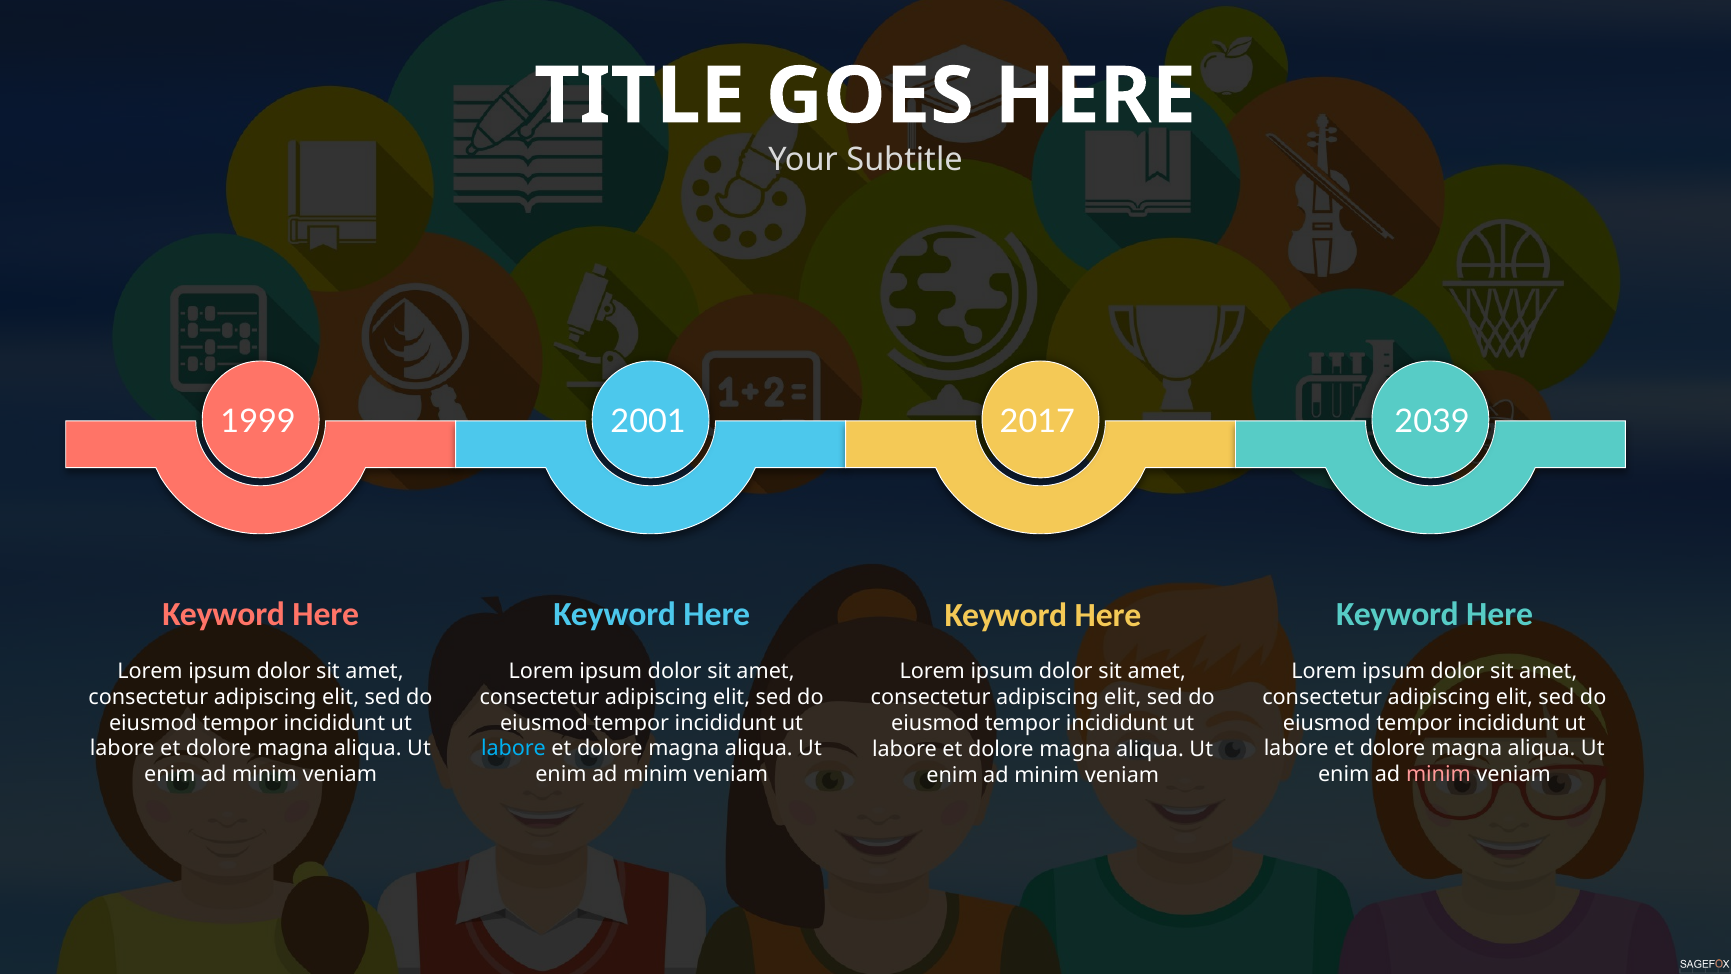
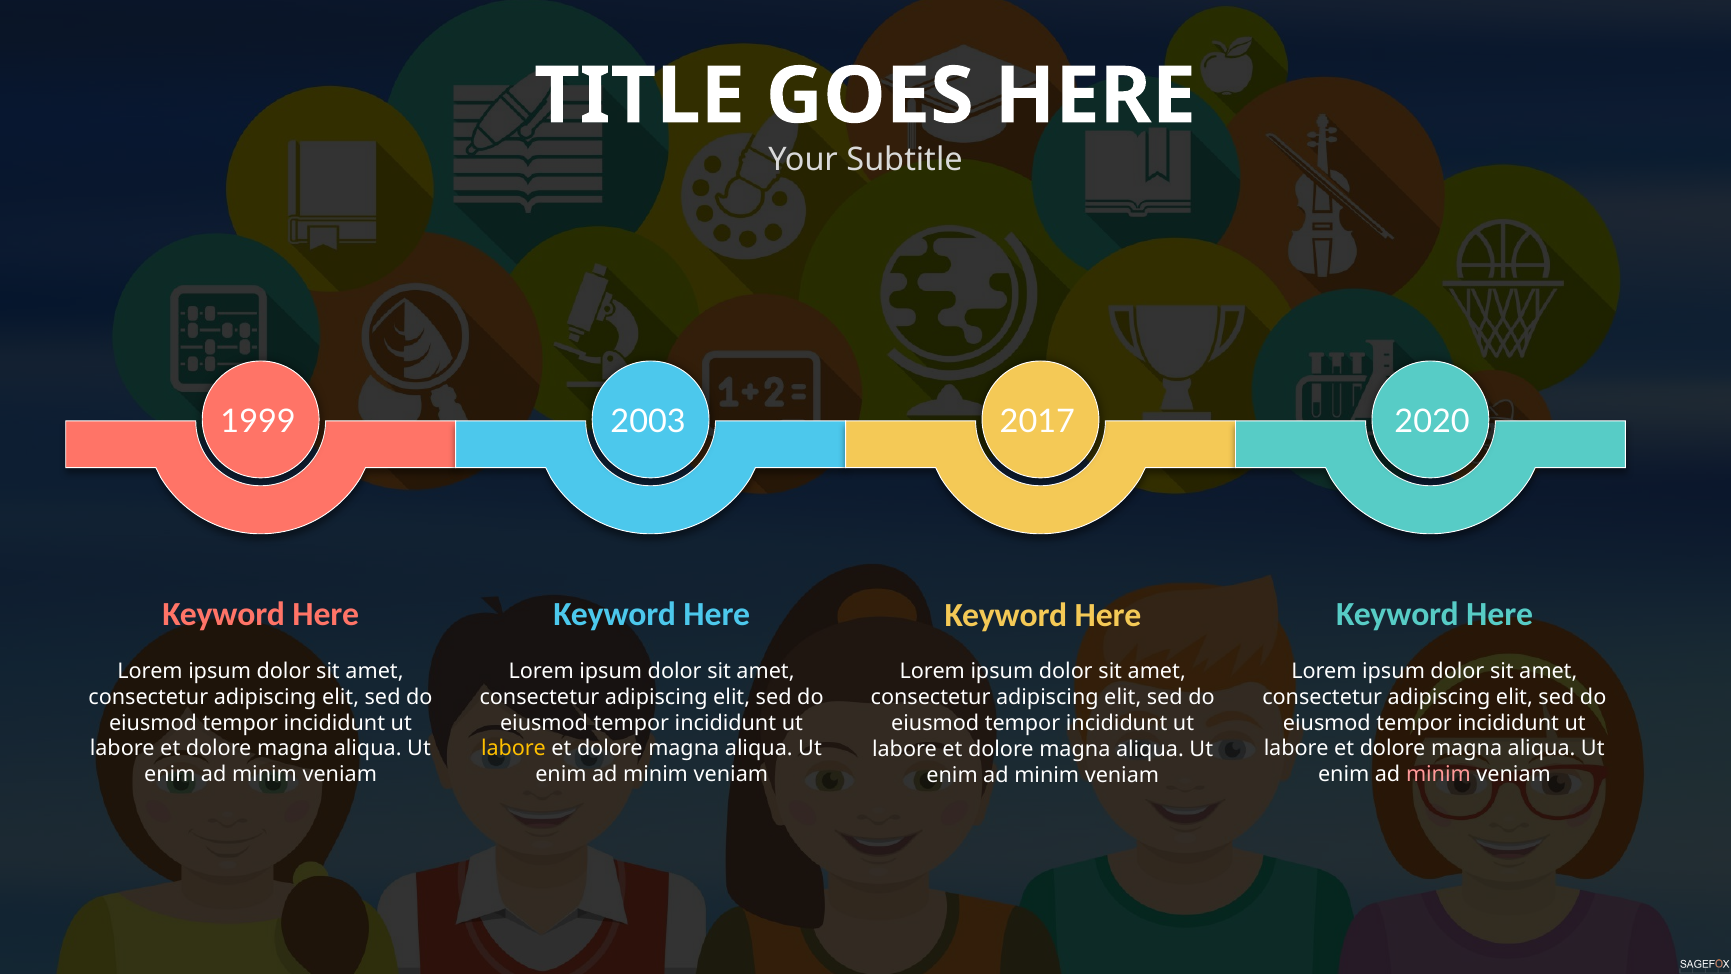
2001: 2001 -> 2003 (648, 421)
2039: 2039 -> 2020 (1432, 421)
labore colour: light blue -> yellow (513, 749)
